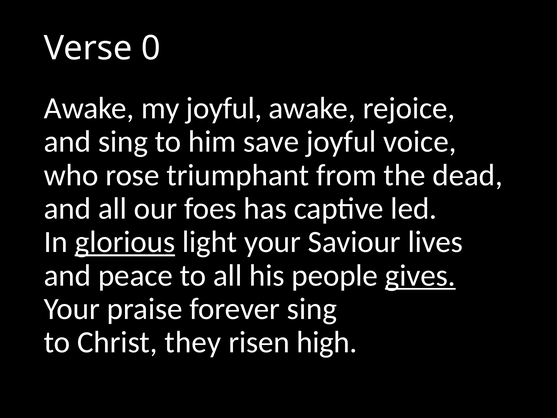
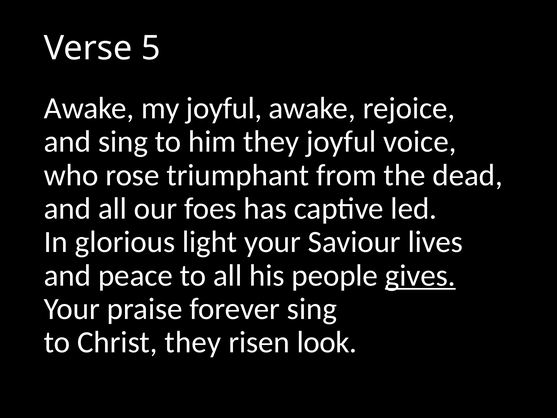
0: 0 -> 5 (151, 48)
him save: save -> they (271, 142)
glorious underline: present -> none (125, 242)
high: high -> look (327, 342)
